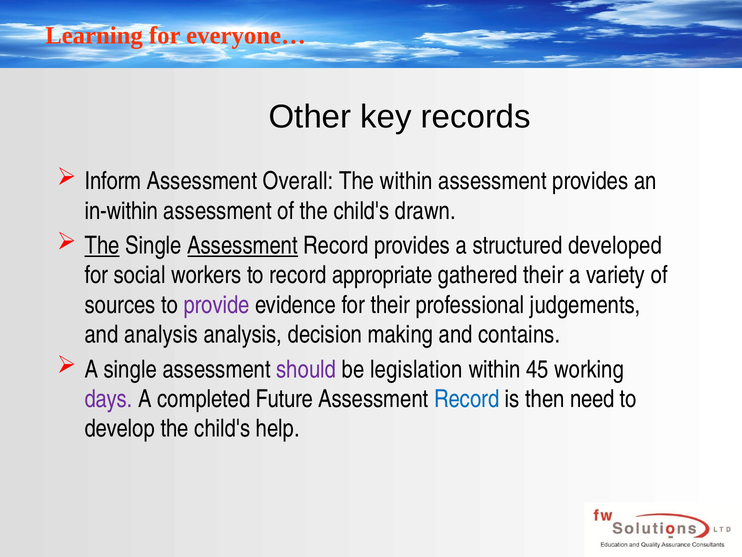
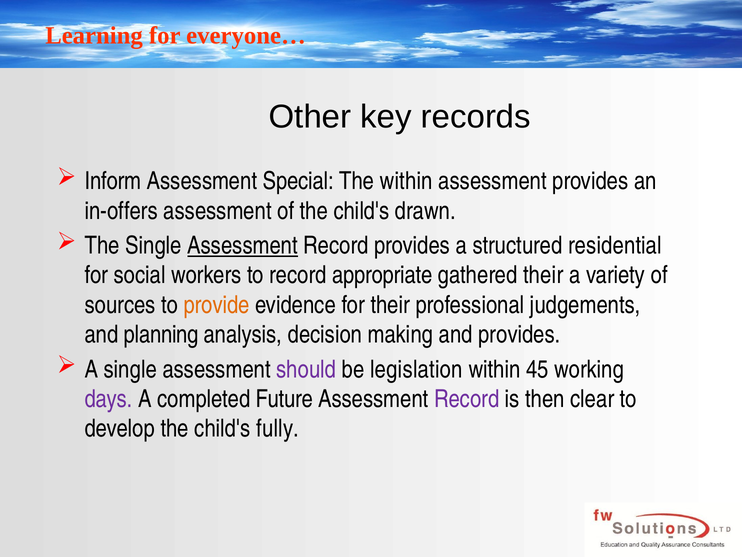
Overall: Overall -> Special (298, 181)
in-within: in-within -> in-offers (121, 211)
The underline: present -> none (102, 245)
developed: developed -> residential (615, 245)
provide colour: purple -> orange (217, 305)
and analysis: analysis -> planning (161, 334)
and contains: contains -> provides (519, 334)
Record colour: blue -> purple (467, 399)
need: need -> clear (592, 399)
help: help -> fully (278, 428)
